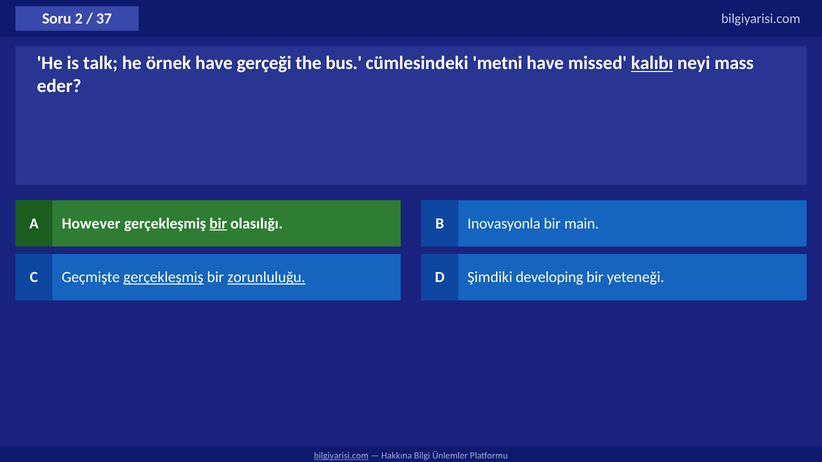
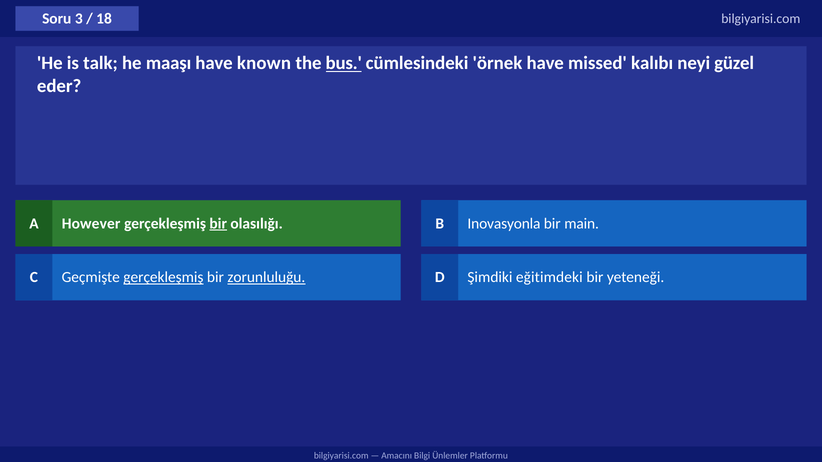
2: 2 -> 3 (79, 19)
37: 37 -> 18 (104, 19)
örnek: örnek -> maaşı (169, 63)
gerçeği: gerçeği -> known (264, 63)
bus underline: none -> present (344, 63)
metni: metni -> örnek (497, 63)
kalıbı underline: present -> none (652, 63)
mass: mass -> güzel (734, 63)
developing: developing -> eğitimdeki (549, 278)
bilgiyarisi.com underline: present -> none (341, 456)
Hakkına: Hakkına -> Amacını (397, 456)
